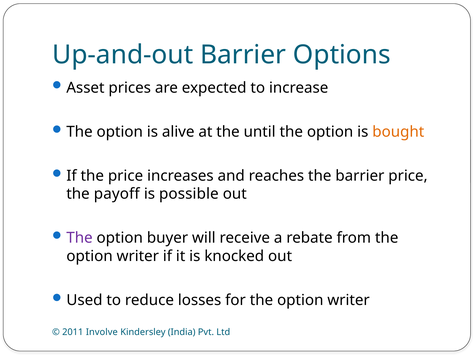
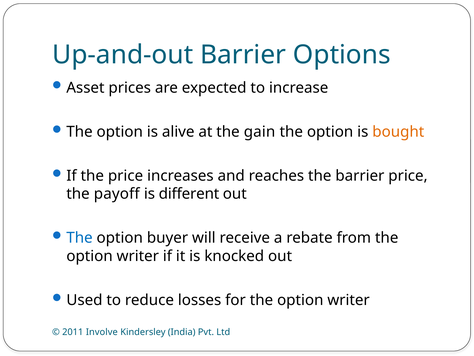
until: until -> gain (260, 132)
possible: possible -> different (189, 194)
The colour: purple -> blue (80, 238)
